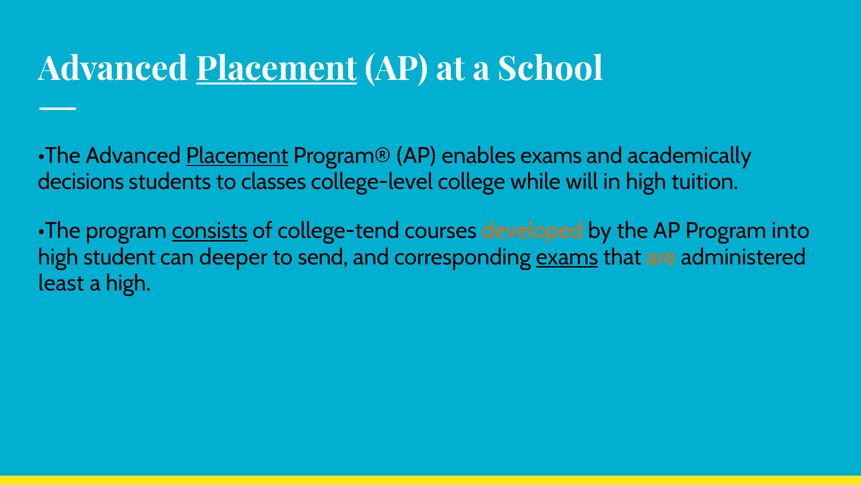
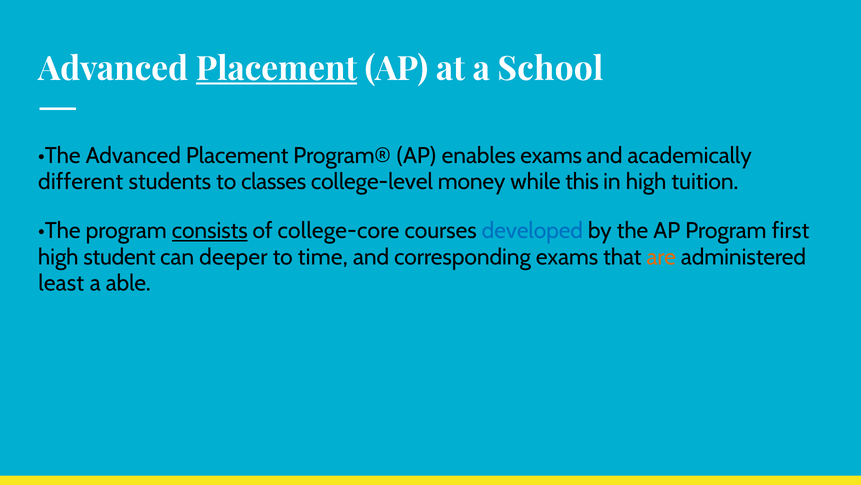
Placement underline: present -> none (237, 156)
decisions: decisions -> different (81, 182)
college: college -> money (472, 182)
will: will -> this (582, 182)
college-tend: college-tend -> college-core (338, 231)
developed colour: orange -> blue (532, 231)
into: into -> first (791, 231)
send: send -> time (323, 257)
exams underline: present -> none (567, 257)
a high: high -> able (128, 283)
